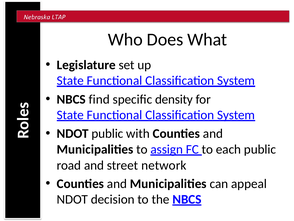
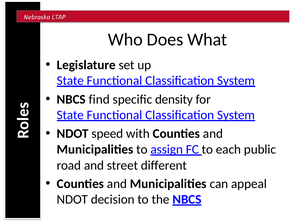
NDOT public: public -> speed (107, 133)
network: network -> different (164, 165)
